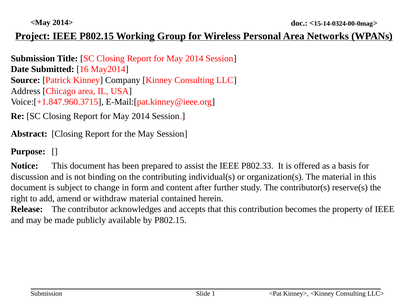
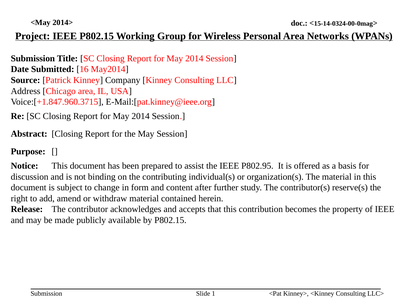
P802.33: P802.33 -> P802.95 (257, 166)
